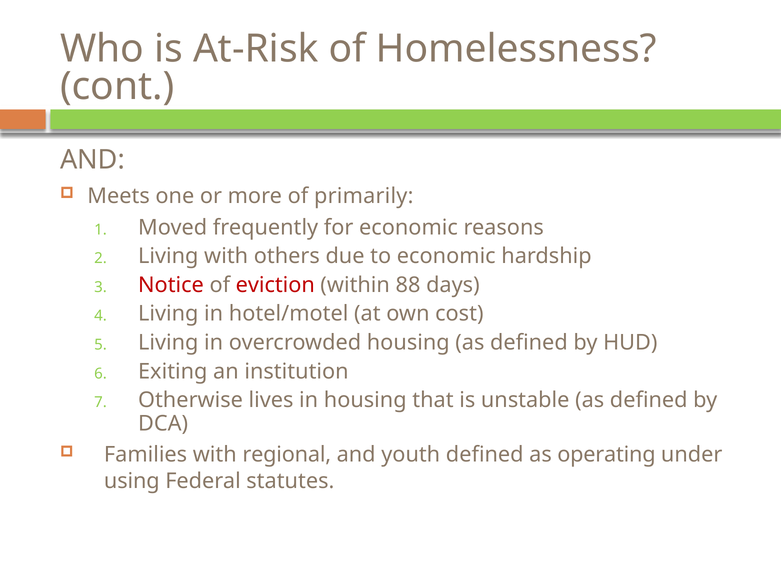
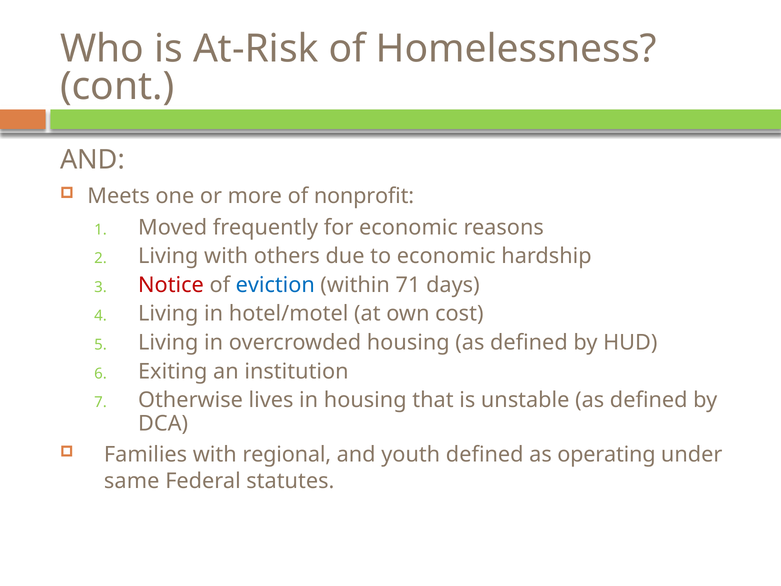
primarily: primarily -> nonprofit (364, 196)
eviction colour: red -> blue (275, 285)
88: 88 -> 71 (408, 285)
using: using -> same (132, 481)
